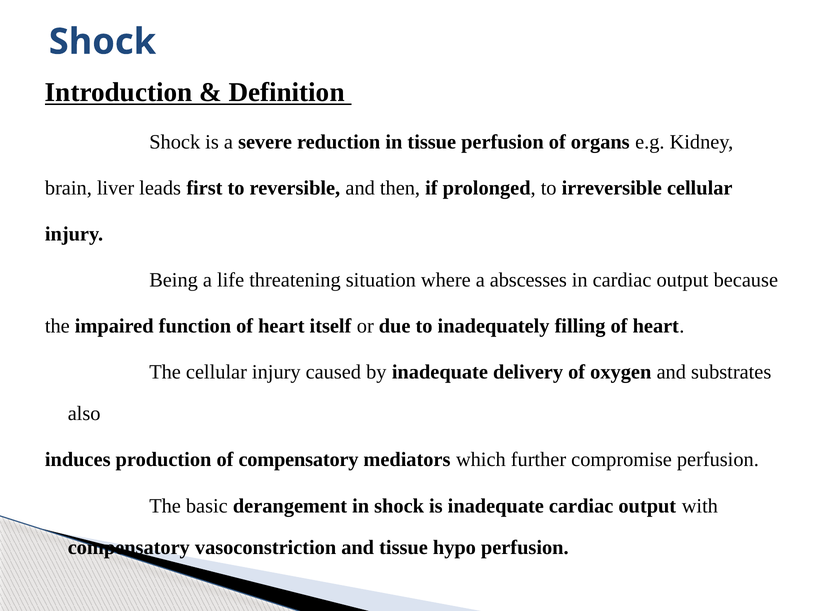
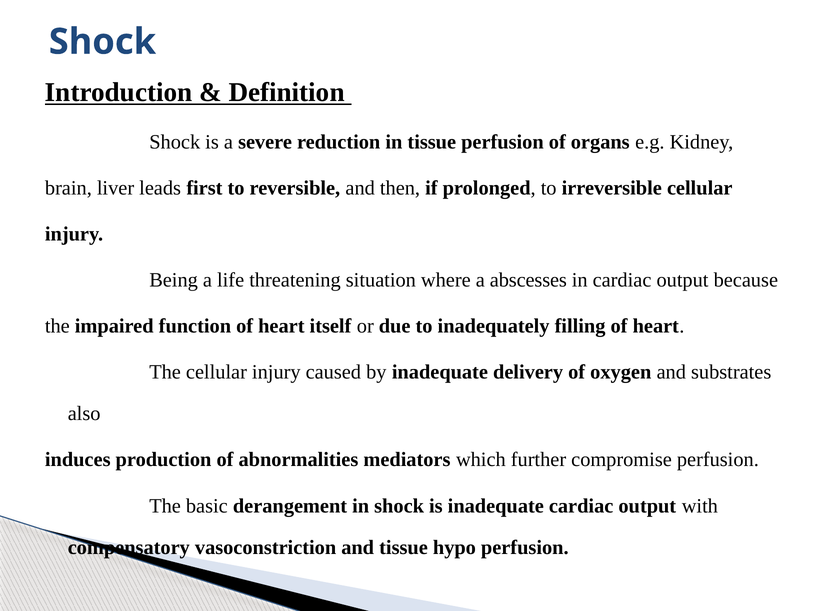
of compensatory: compensatory -> abnormalities (298, 460)
